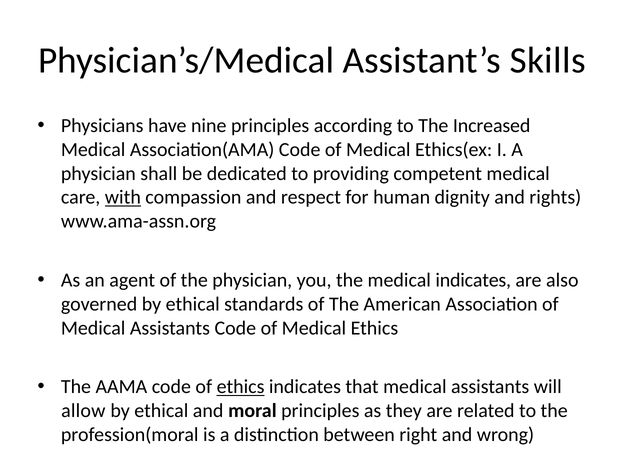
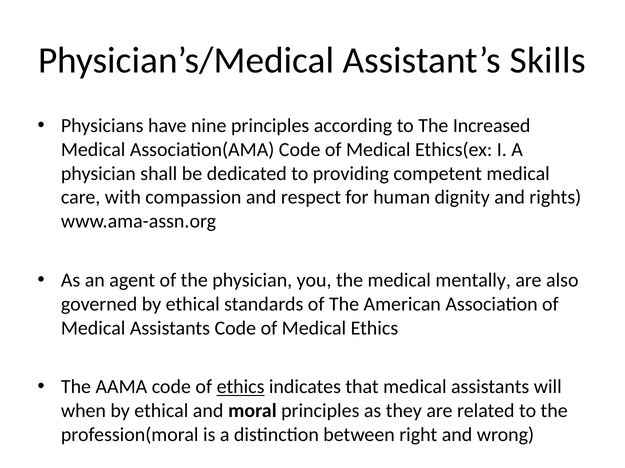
with underline: present -> none (123, 198)
medical indicates: indicates -> mentally (473, 281)
allow: allow -> when (83, 411)
